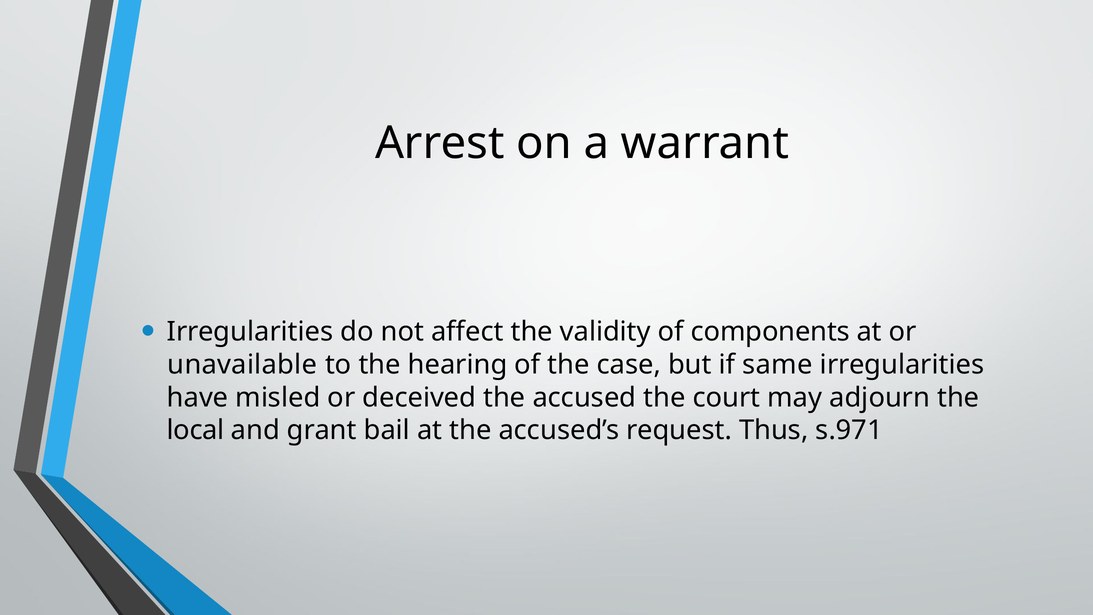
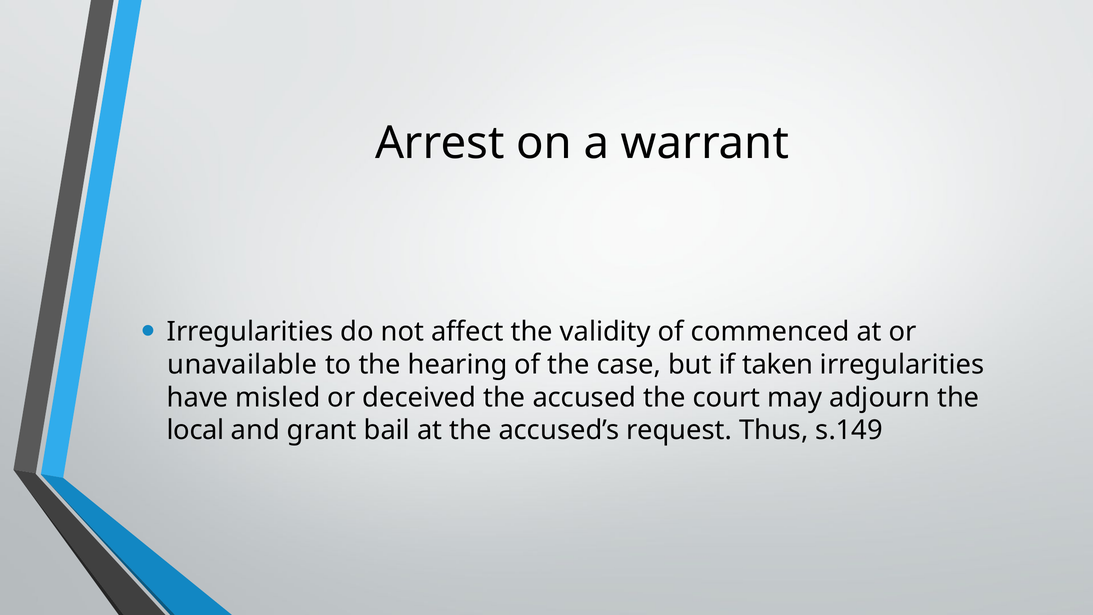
components: components -> commenced (770, 332)
same: same -> taken (778, 365)
s.971: s.971 -> s.149 (849, 430)
